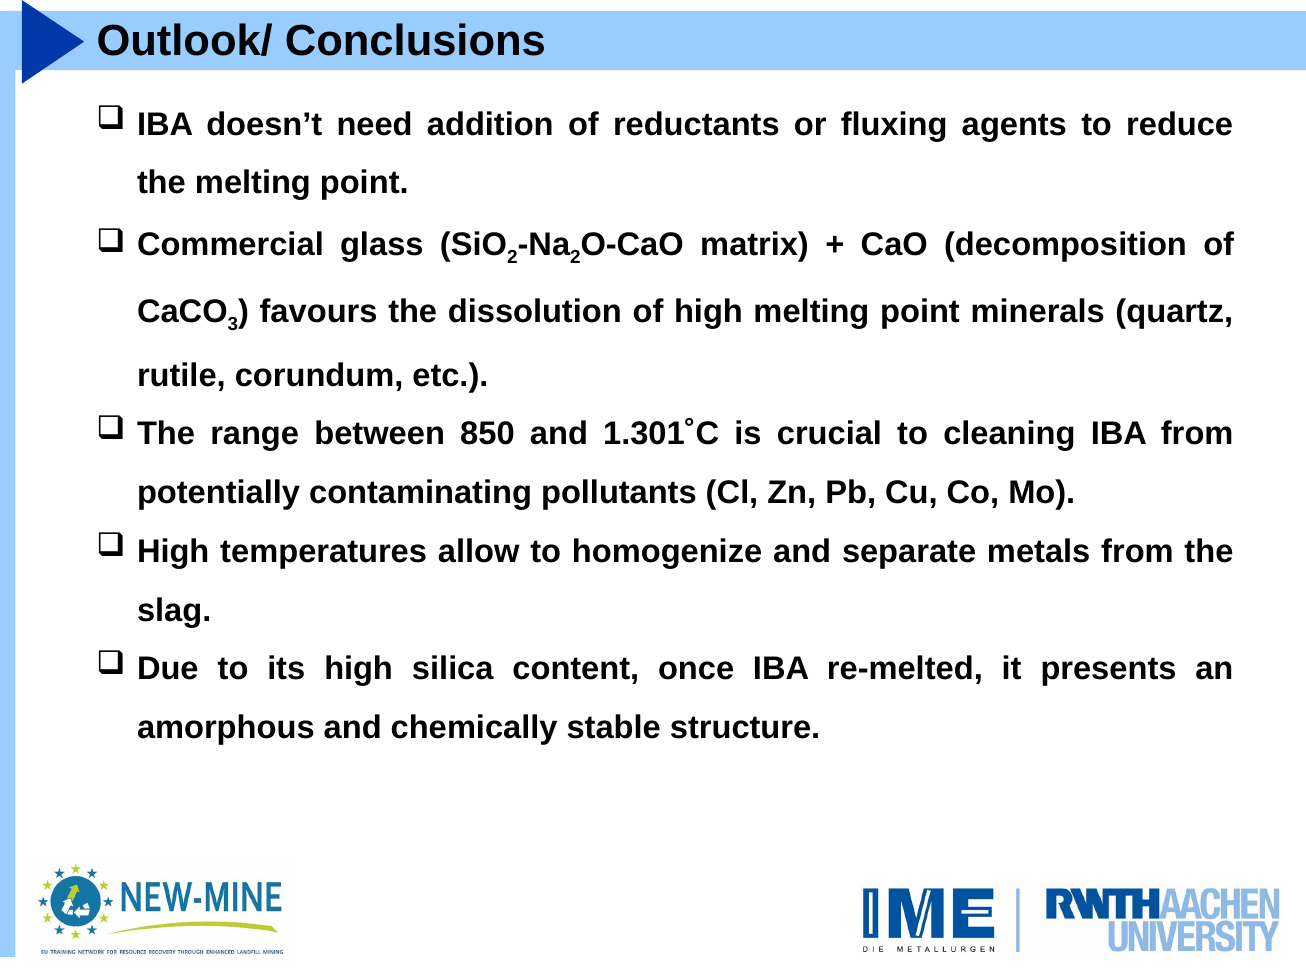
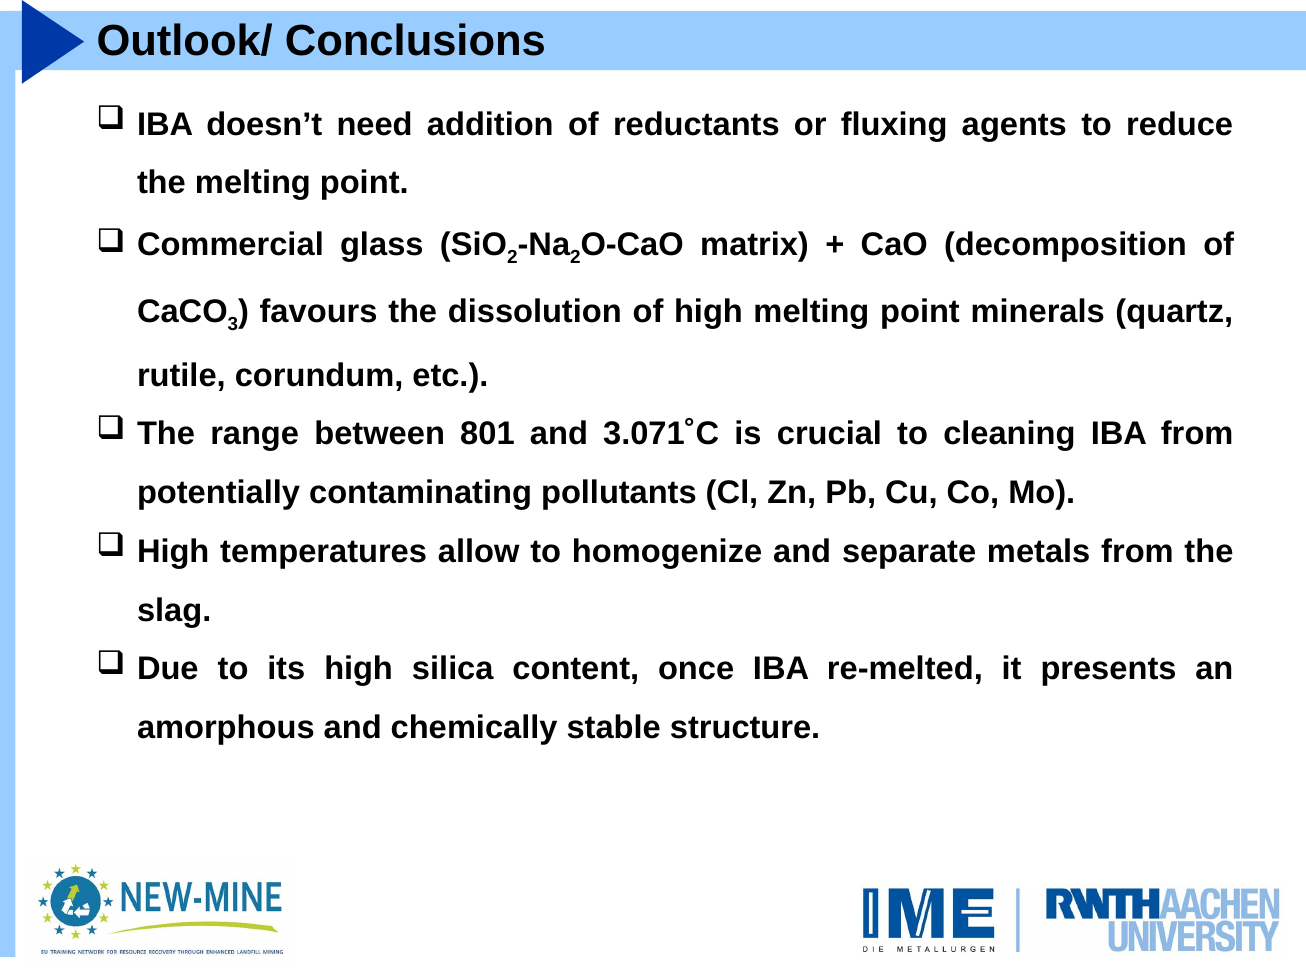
850: 850 -> 801 (487, 434)
1.301˚C: 1.301˚C -> 3.071˚C (661, 434)
